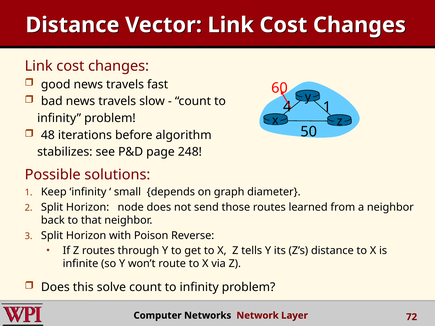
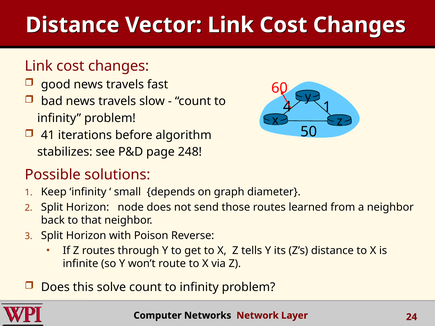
48: 48 -> 41 (48, 135)
72: 72 -> 24 (412, 317)
